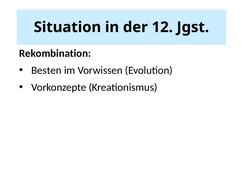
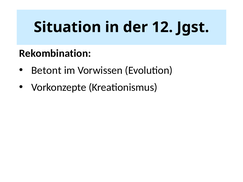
Besten: Besten -> Betont (46, 70)
